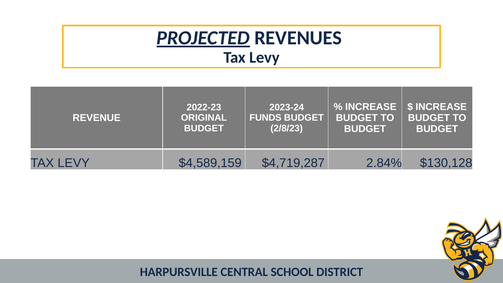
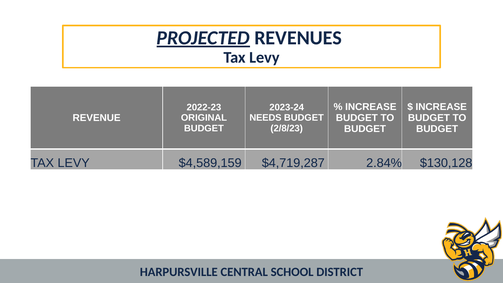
FUNDS: FUNDS -> NEEDS (265, 118)
